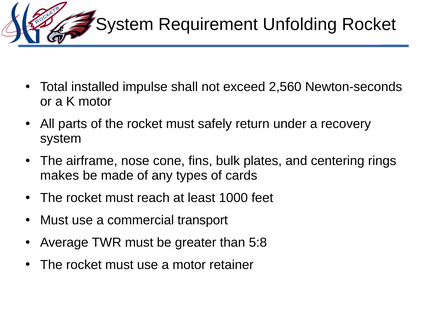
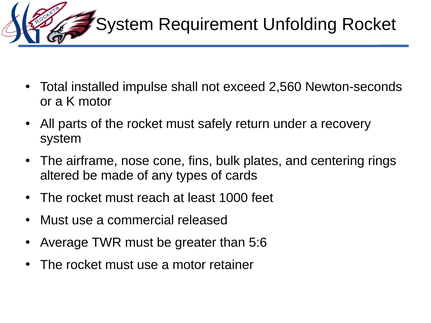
makes: makes -> altered (60, 176)
transport: transport -> released (203, 220)
5:8: 5:8 -> 5:6 (258, 243)
